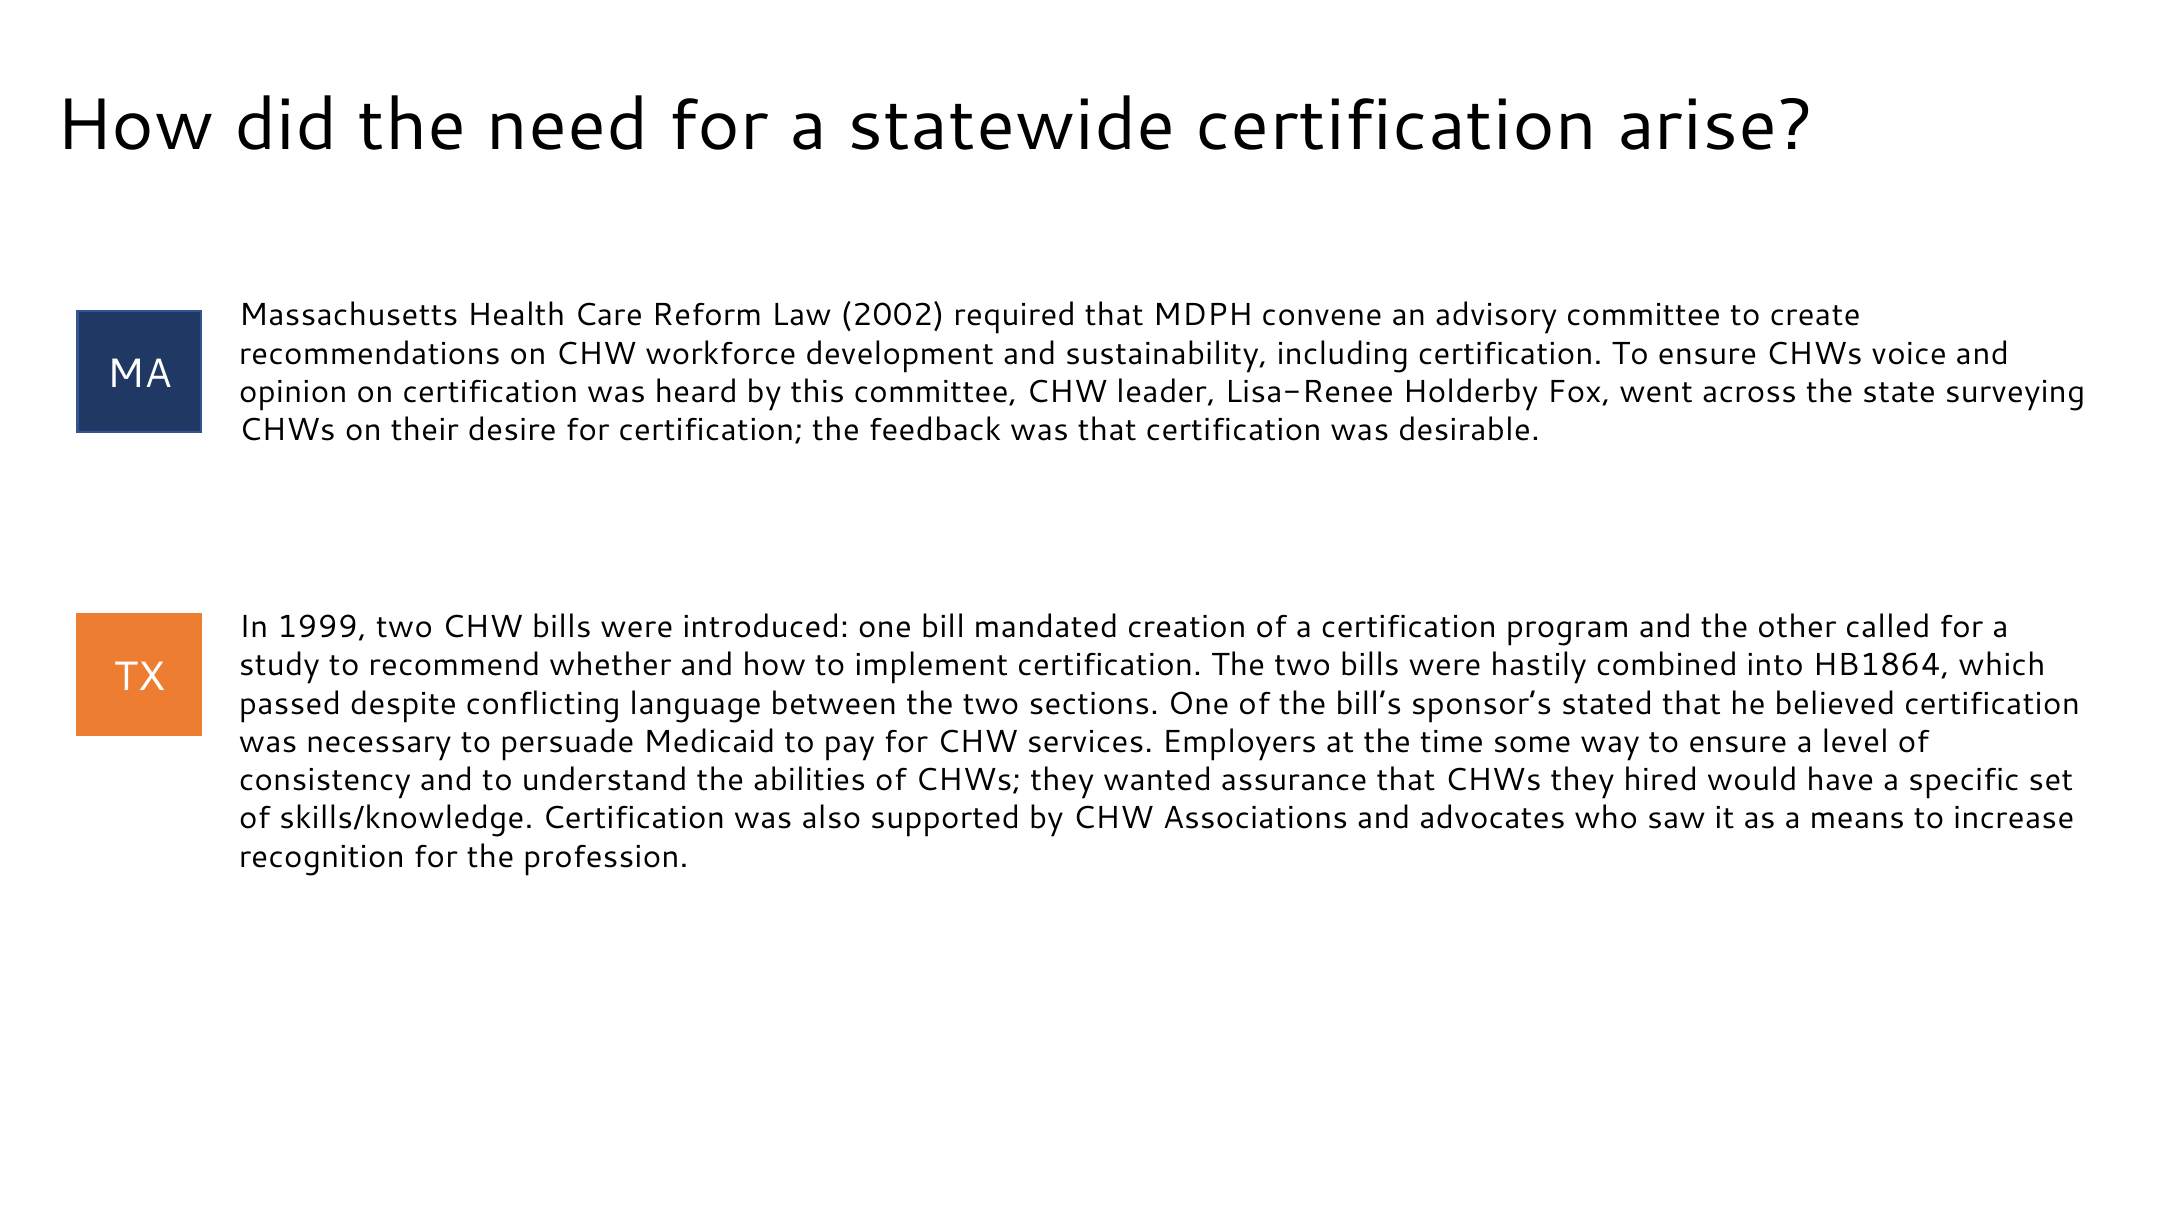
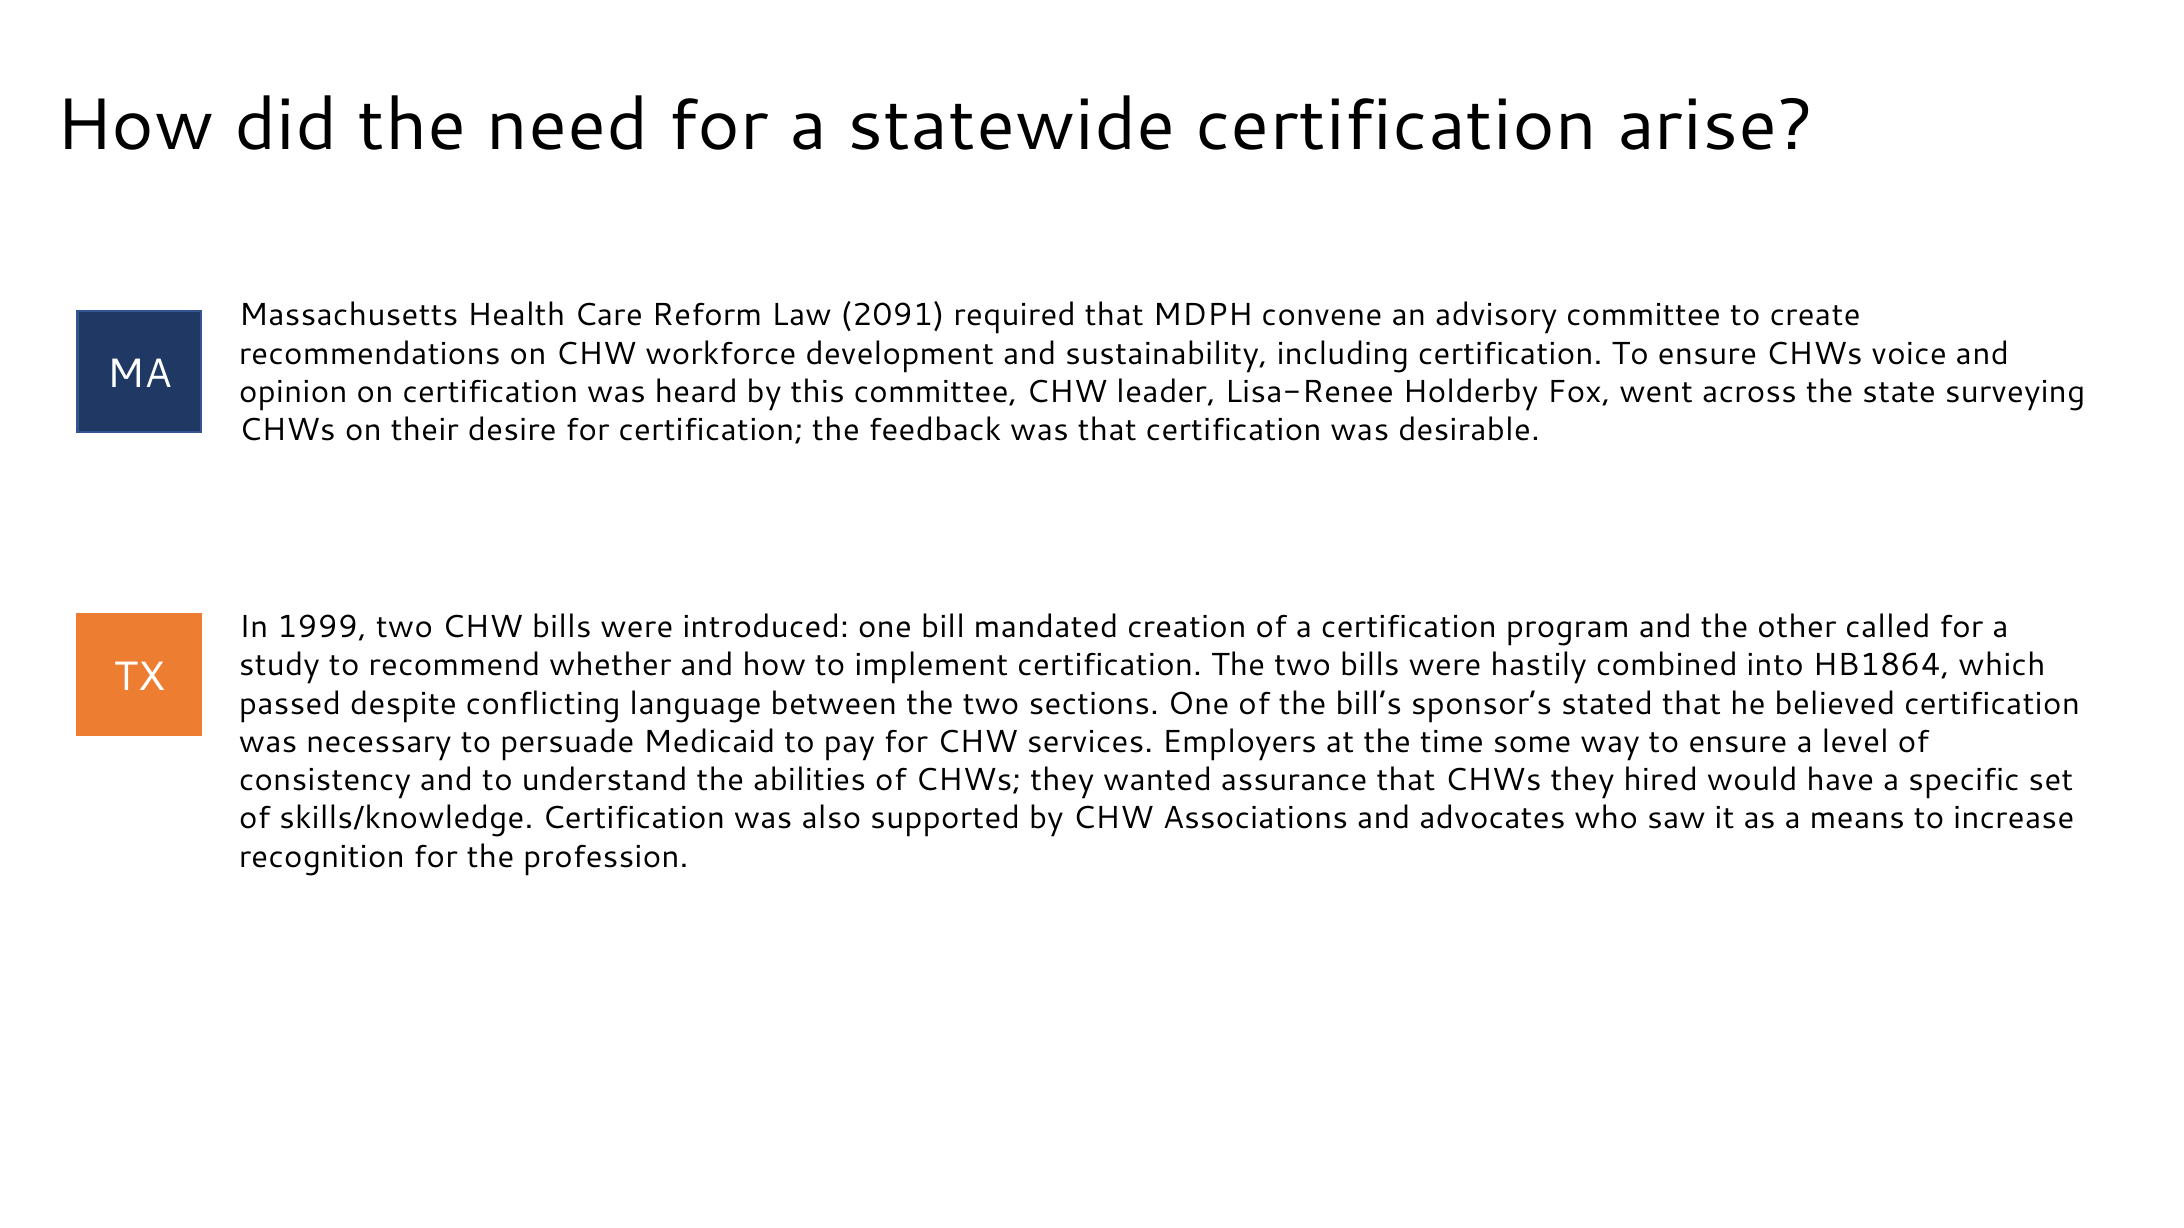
2002: 2002 -> 2091 (893, 315)
